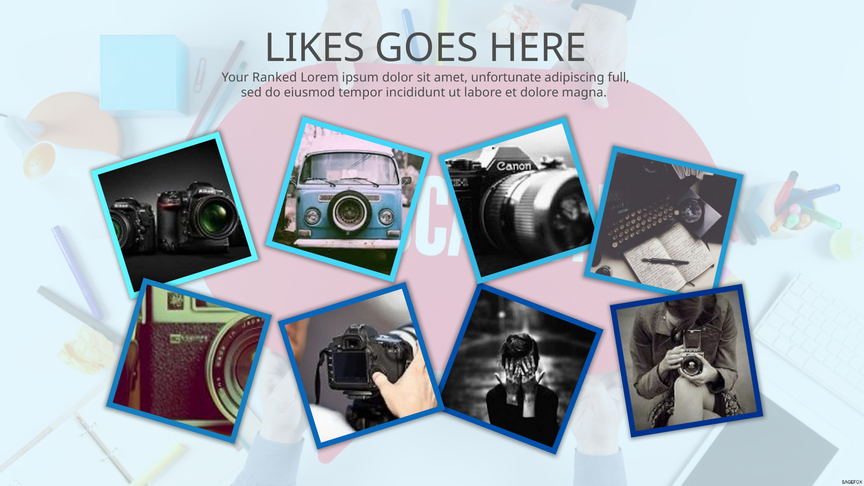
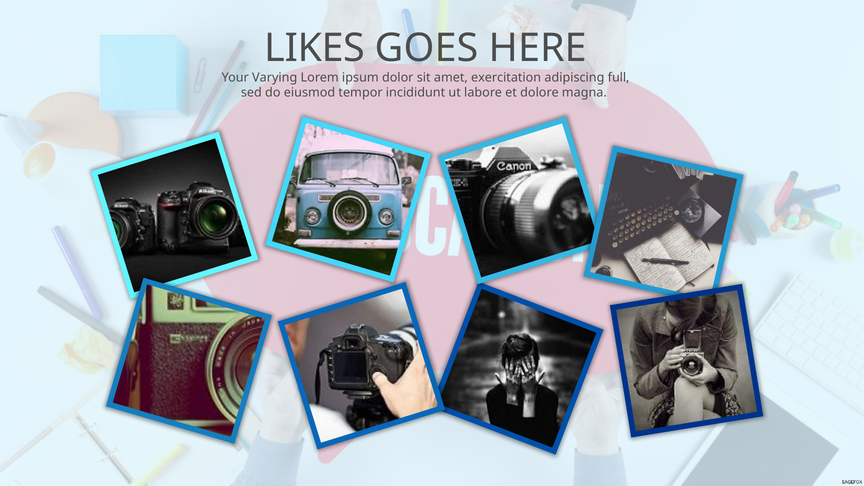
Ranked: Ranked -> Varying (275, 77)
unfortunate: unfortunate -> exercitation (506, 77)
